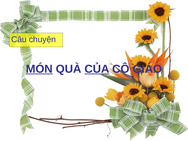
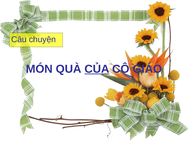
MÓN underline: present -> none (39, 69)
